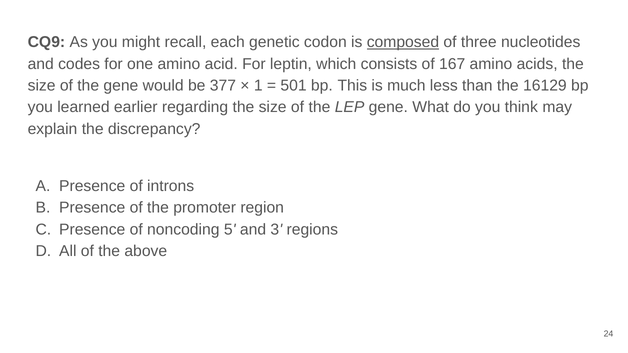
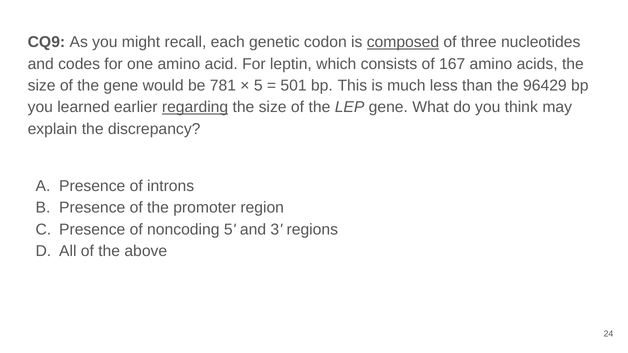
377: 377 -> 781 (223, 86)
1: 1 -> 5 (258, 86)
16129: 16129 -> 96429 (545, 86)
regarding underline: none -> present (195, 107)
